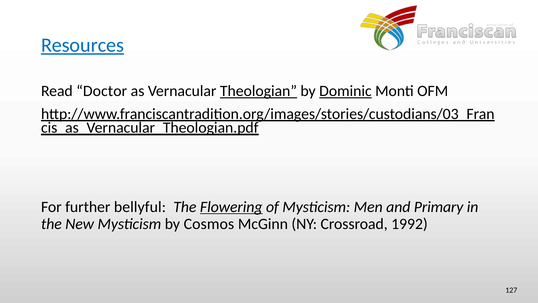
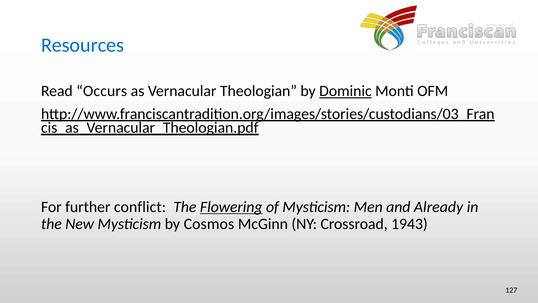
Resources underline: present -> none (83, 45)
Doctor: Doctor -> Occurs (102, 91)
Theologian underline: present -> none (258, 91)
bellyful: bellyful -> conflict (140, 207)
Primary: Primary -> Already (439, 207)
1992: 1992 -> 1943 (409, 224)
